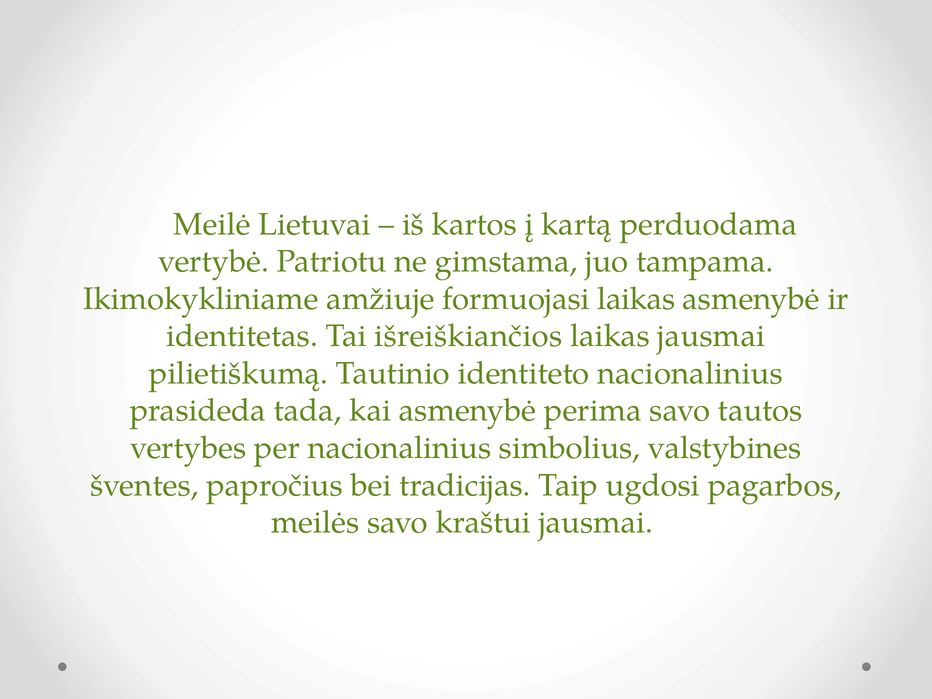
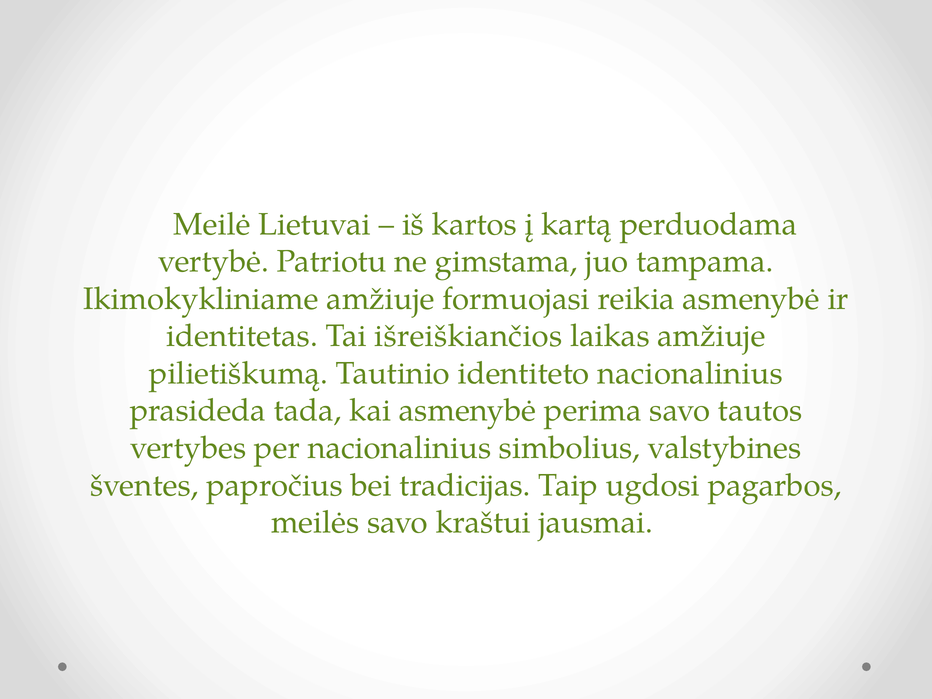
formuojasi laikas: laikas -> reikia (636, 299)
laikas jausmai: jausmai -> amžiuje (711, 336)
